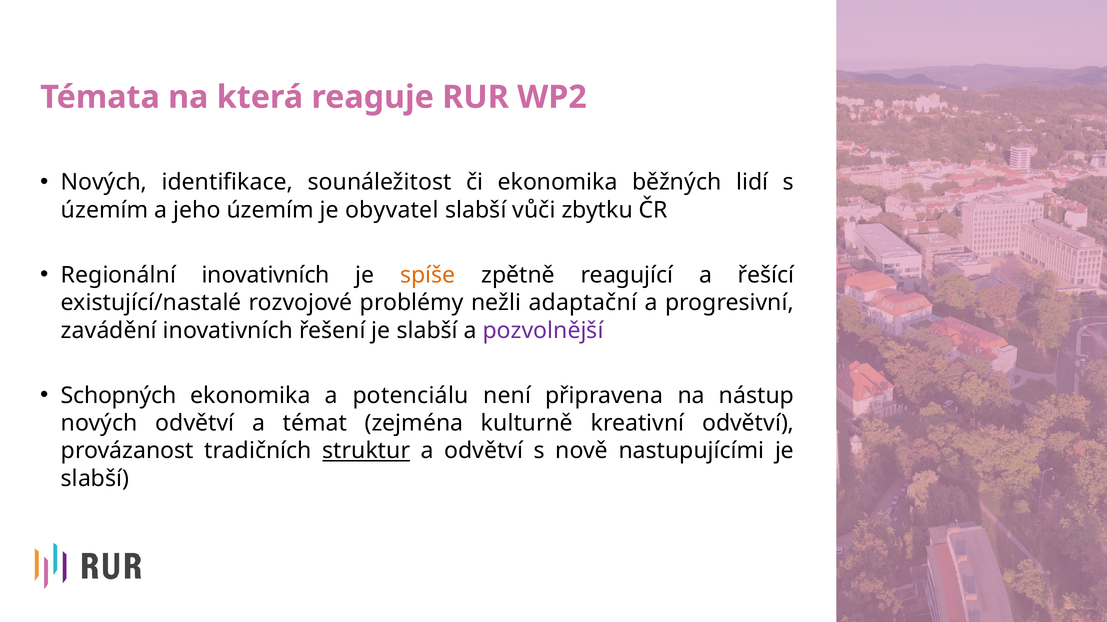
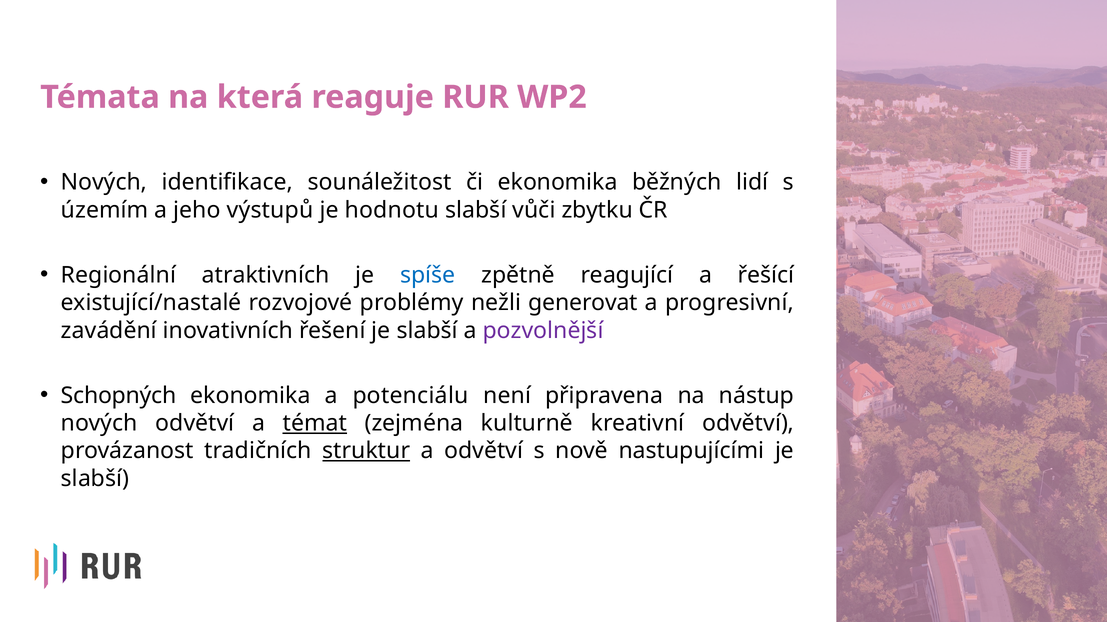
jeho územím: územím -> výstupů (270, 210)
obyvatel: obyvatel -> hodnotu (392, 210)
Regionální inovativních: inovativních -> atraktivních (266, 275)
spíše colour: orange -> blue (428, 275)
adaptační: adaptační -> generovat (583, 303)
témat underline: none -> present (315, 424)
